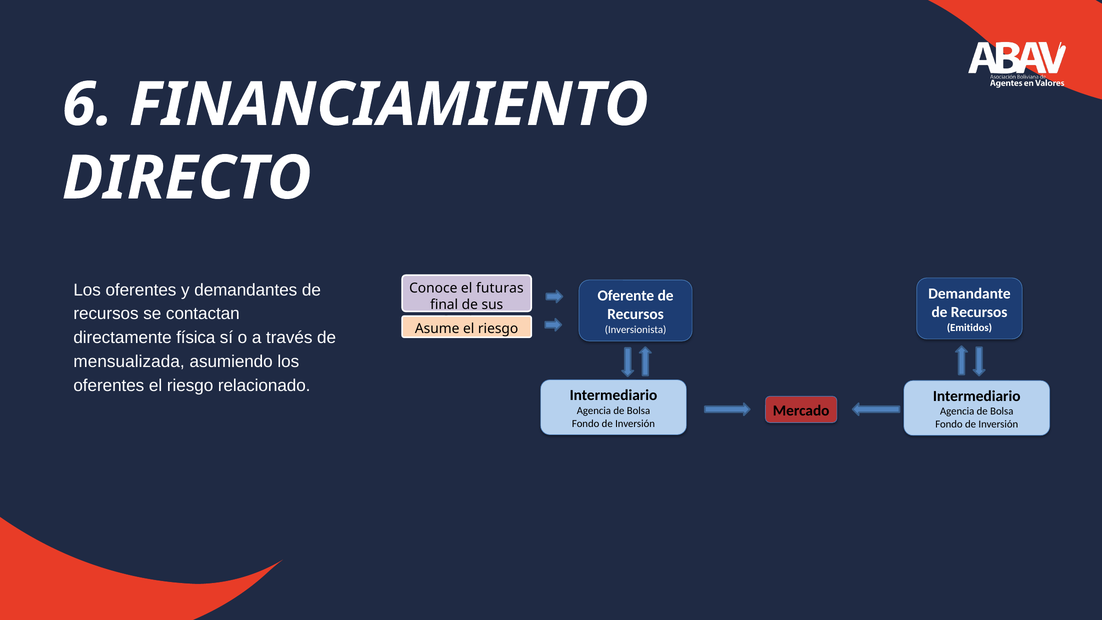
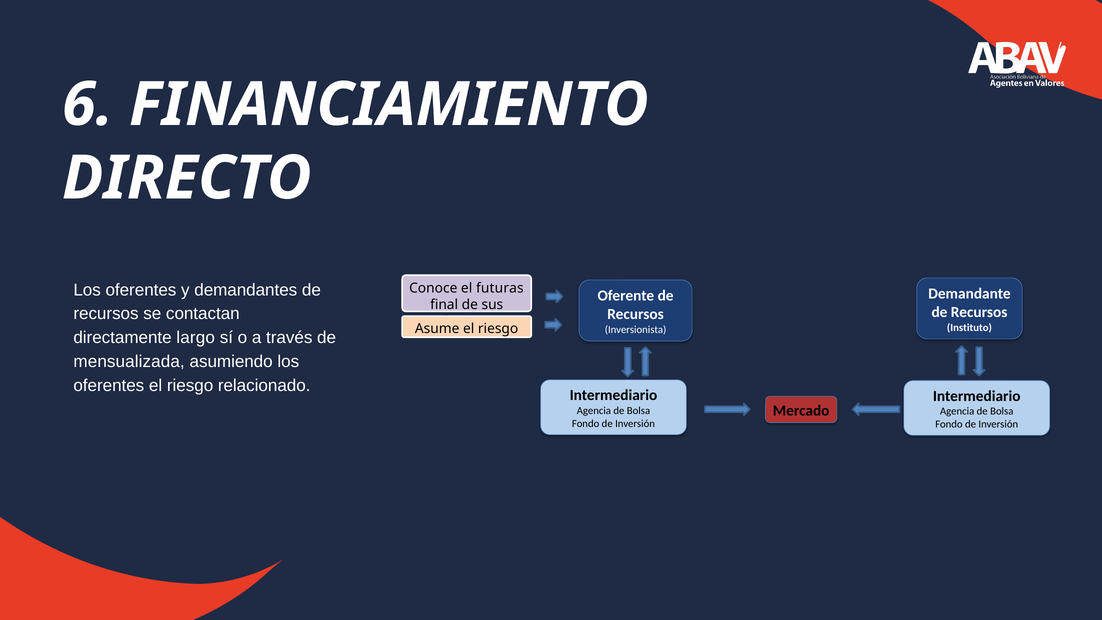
Emitidos: Emitidos -> Instituto (969, 327)
física: física -> largo (196, 338)
